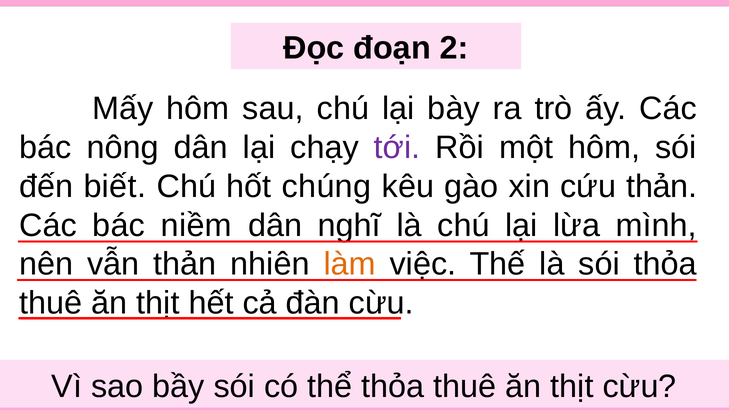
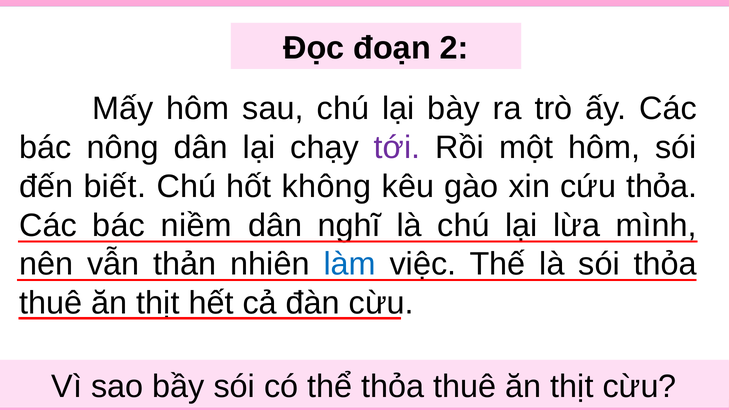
chúng: chúng -> không (326, 187)
cứu thản: thản -> thỏa (662, 187)
làm colour: orange -> blue (350, 264)
